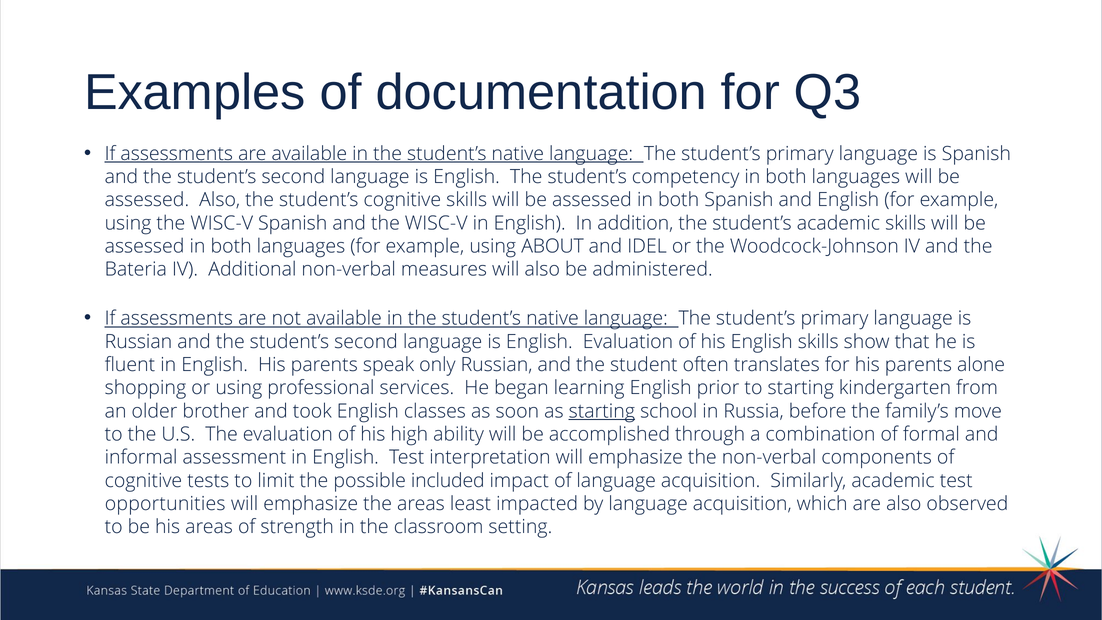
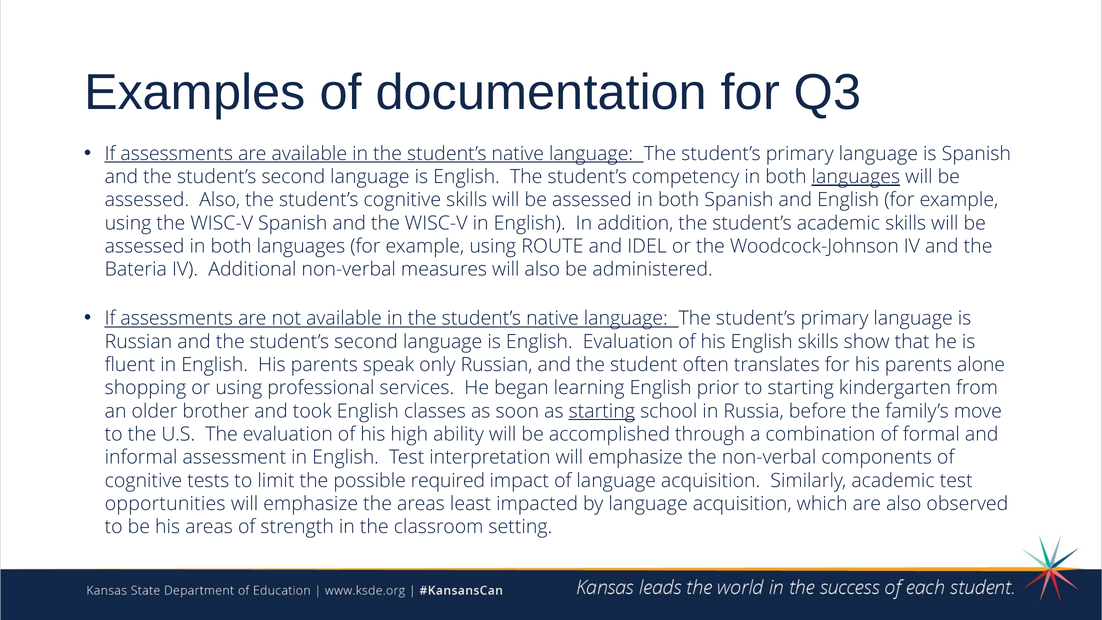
languages underline: none -> present (856, 177)
ABOUT: ABOUT -> ROUTE (552, 246)
included: included -> required (448, 481)
